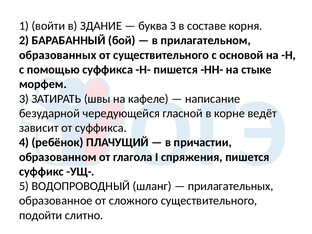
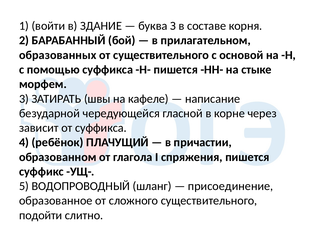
ведёт: ведёт -> через (262, 113)
прилагательных: прилагательных -> присоединение (231, 186)
